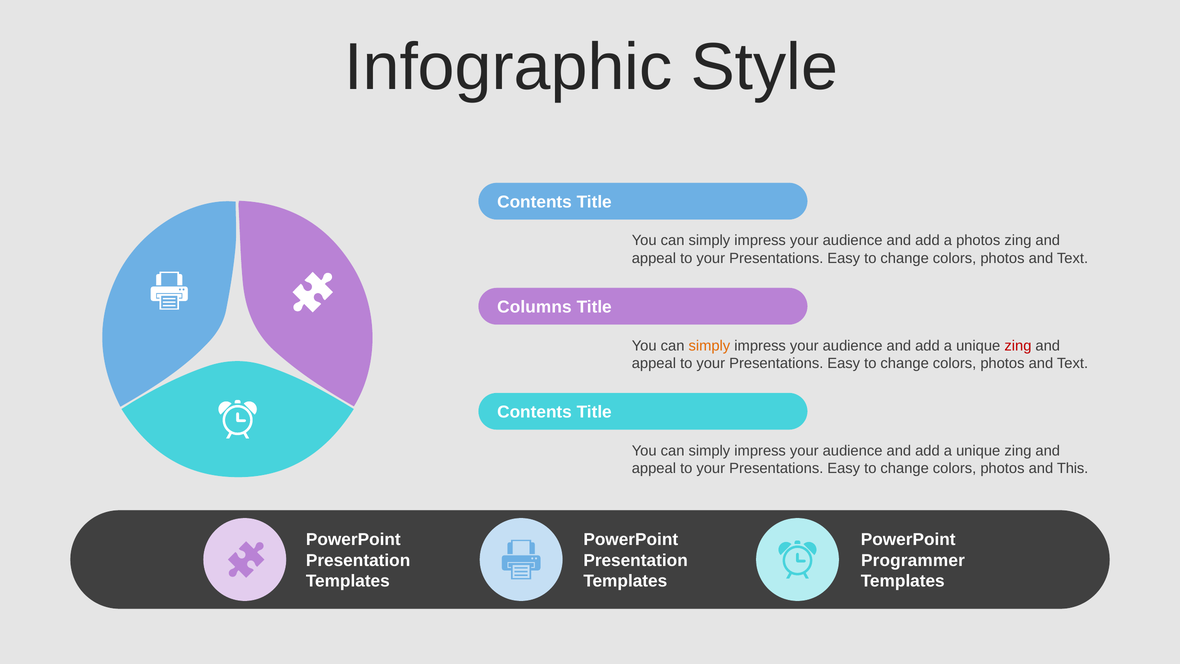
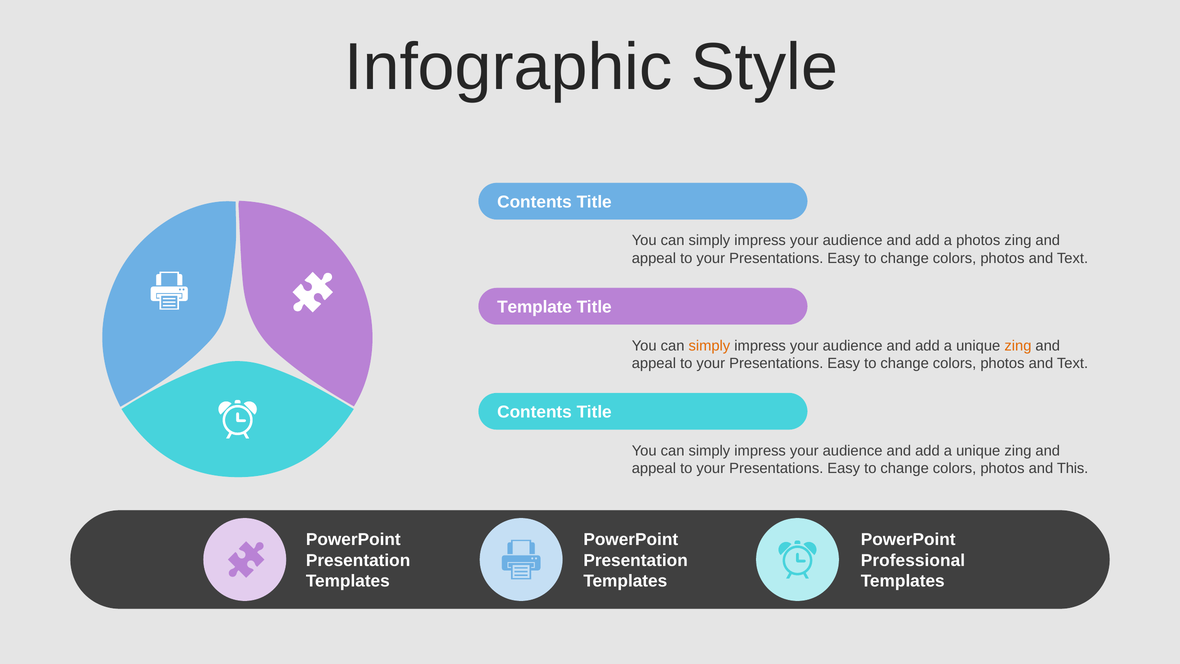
Columns: Columns -> Template (535, 307)
zing colour: red -> orange (1018, 346)
Programmer: Programmer -> Professional (913, 560)
